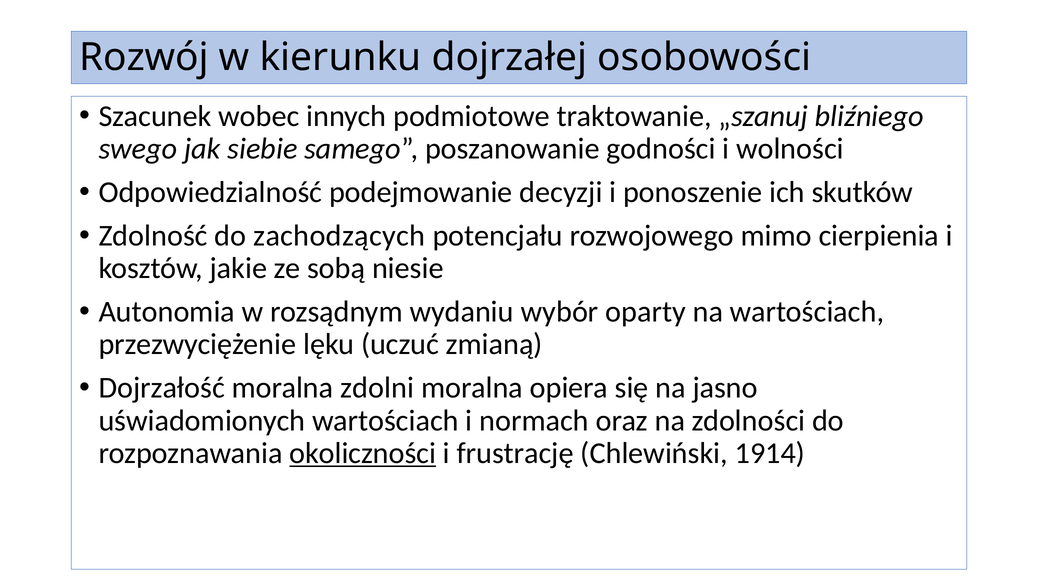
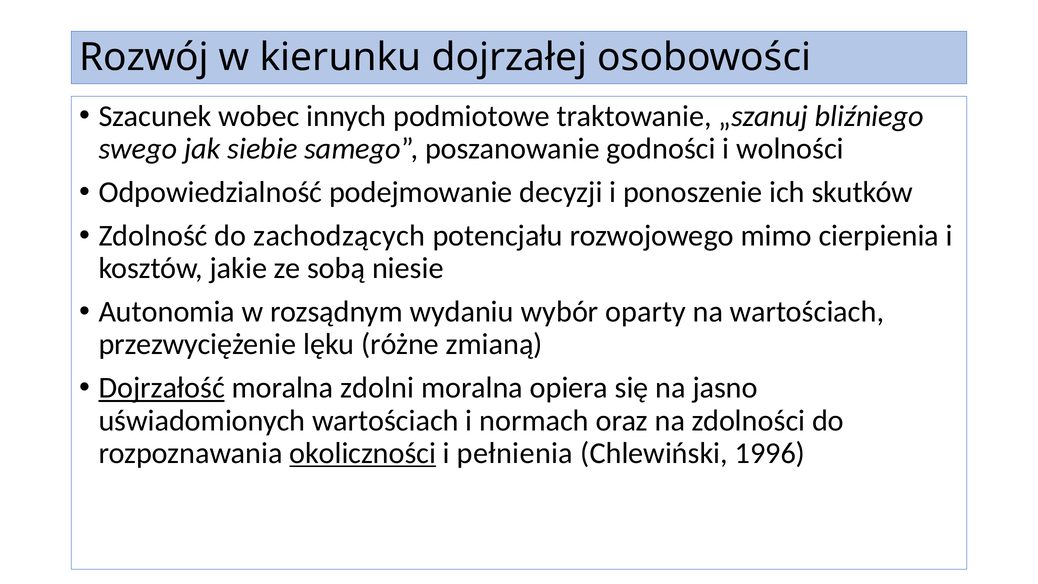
uczuć: uczuć -> różne (400, 344)
Dojrzałość underline: none -> present (162, 388)
frustrację: frustrację -> pełnienia (515, 453)
1914: 1914 -> 1996 (770, 453)
